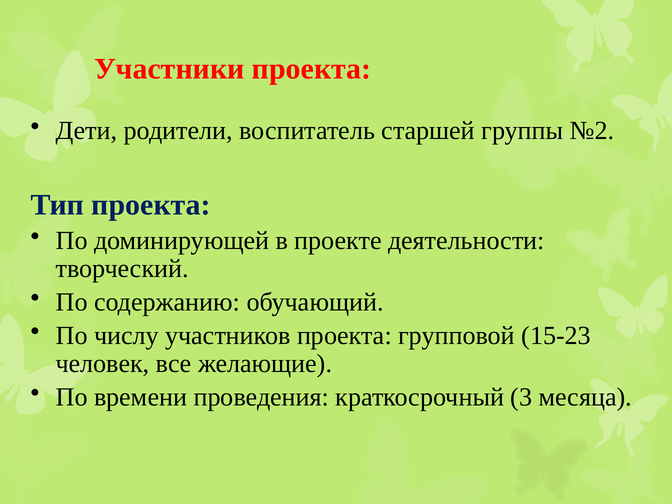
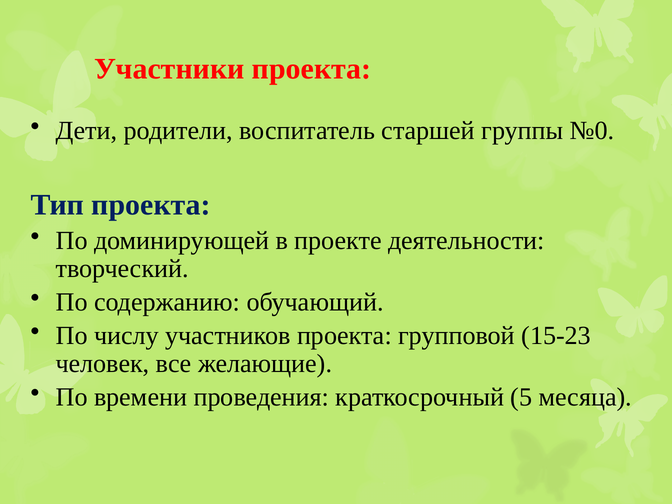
№2: №2 -> №0 (592, 131)
3: 3 -> 5 (521, 397)
